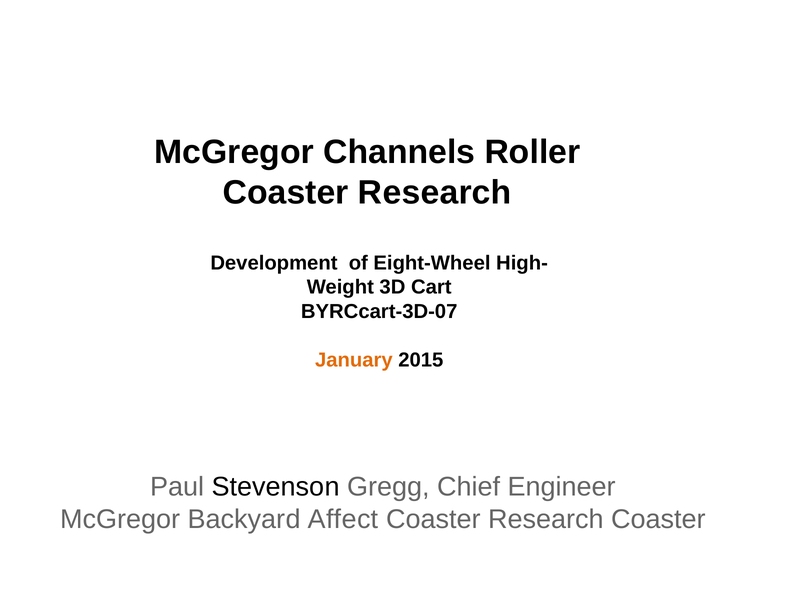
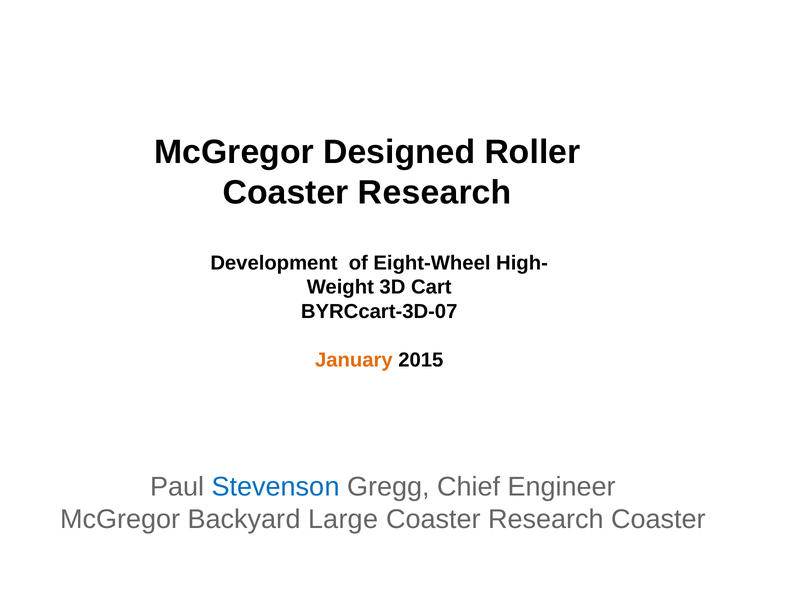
Channels: Channels -> Designed (399, 152)
Stevenson colour: black -> blue (276, 487)
Affect: Affect -> Large (343, 519)
